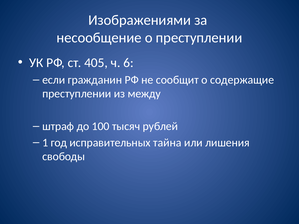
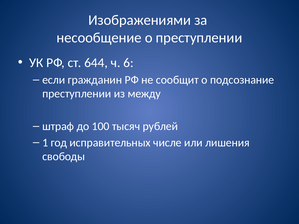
405: 405 -> 644 (96, 63)
содержащие: содержащие -> подсознание (242, 80)
тайна: тайна -> числе (167, 143)
